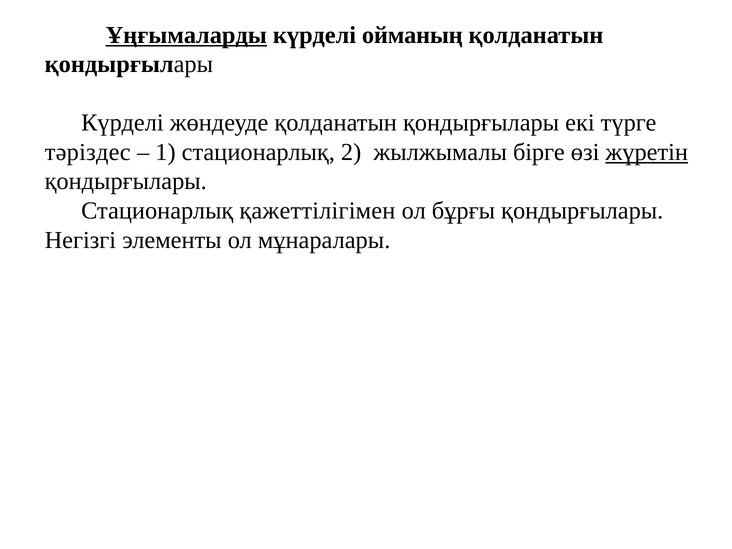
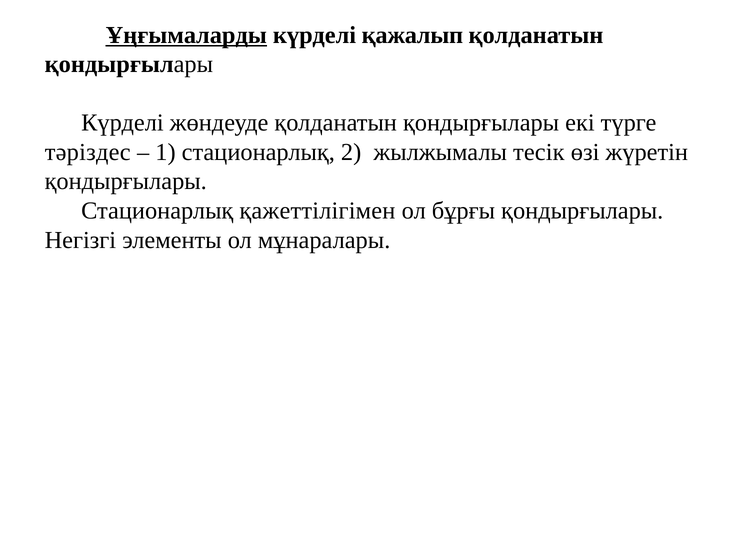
ойманың: ойманың -> қажалып (412, 35)
бірге: бірге -> тесік (539, 152)
жүретін underline: present -> none (647, 152)
